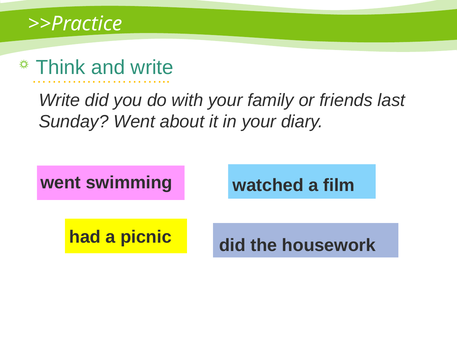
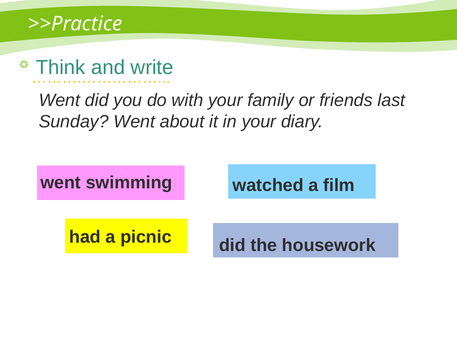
Write: Write -> Went (59, 100)
